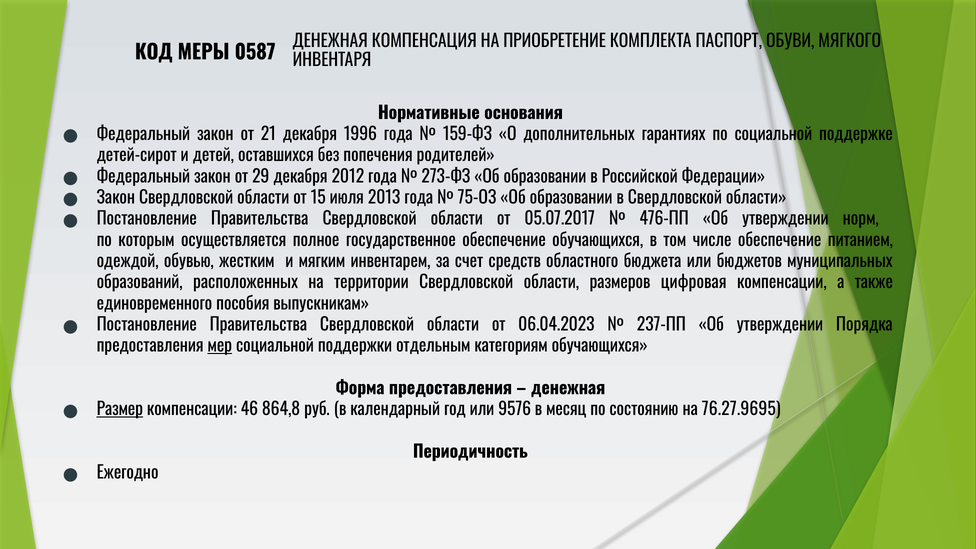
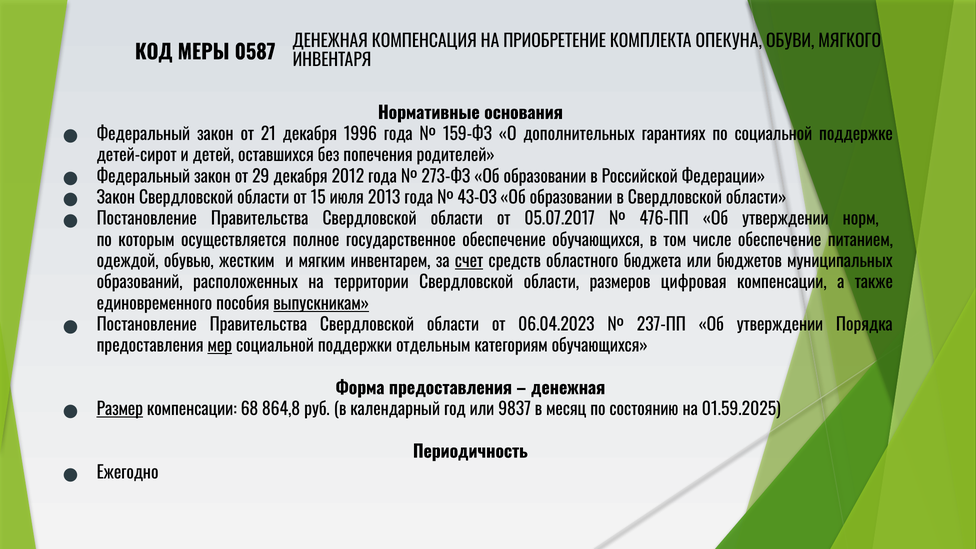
ПАСПОРТ: ПАСПОРТ -> ОПЕКУНА (729, 42)
75-ОЗ: 75-ОЗ -> 43-ОЗ (477, 198)
счет underline: none -> present (469, 261)
выпускникам underline: none -> present (321, 304)
46: 46 -> 68 (250, 410)
9576: 9576 -> 9837 (515, 410)
76.27.9695: 76.27.9695 -> 01.59.2025 (741, 410)
